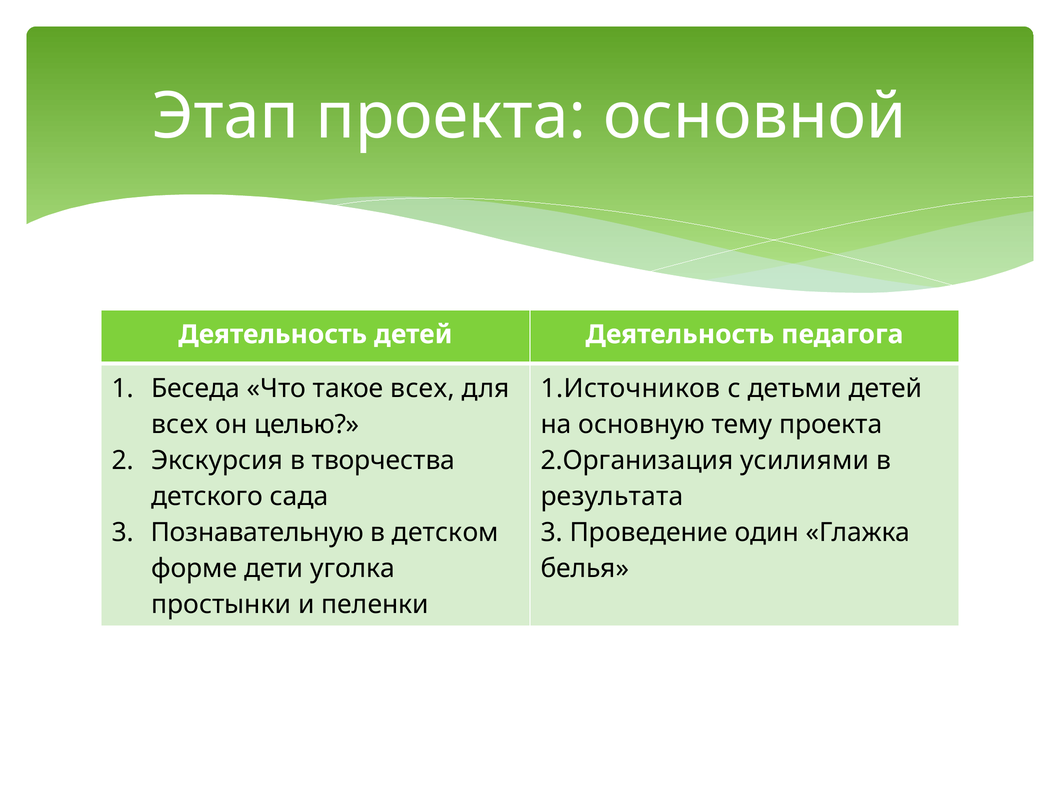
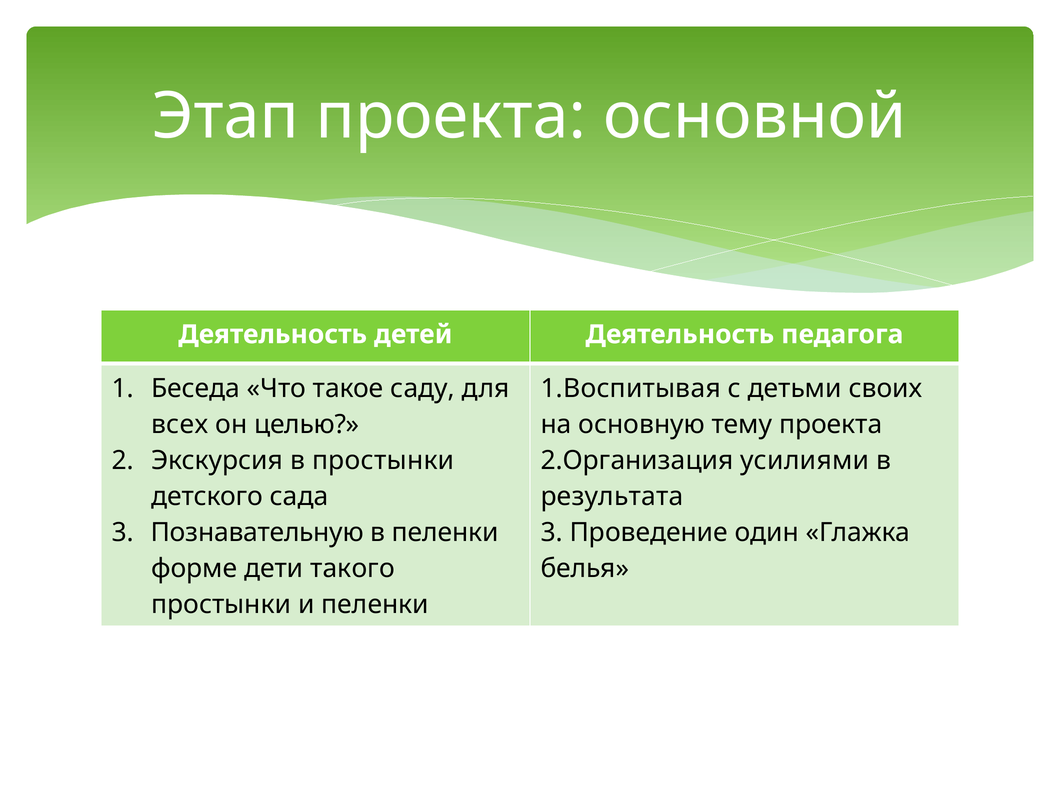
такое всех: всех -> саду (423, 389)
1.Источников: 1.Источников -> 1.Воспитывая (631, 389)
детьми детей: детей -> своих (885, 389)
в творчества: творчества -> простынки (383, 461)
в детском: детском -> пеленки (445, 533)
уголка: уголка -> такого (353, 569)
